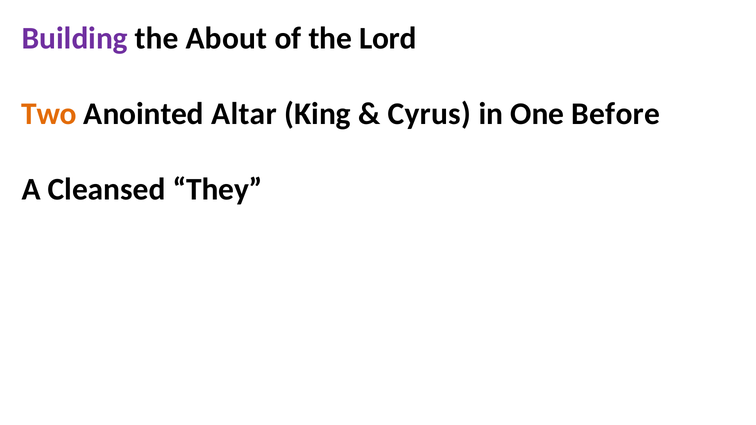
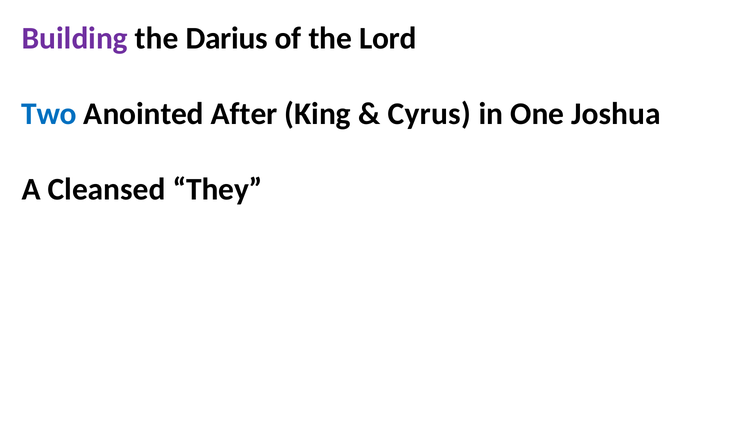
About: About -> Darius (227, 38)
Two colour: orange -> blue (49, 114)
Altar: Altar -> After (244, 114)
Before: Before -> Joshua (616, 114)
